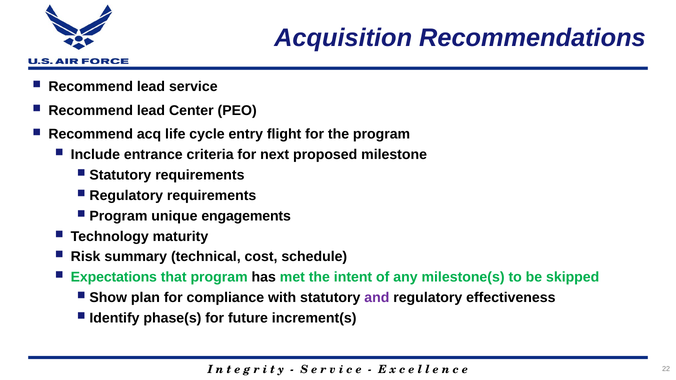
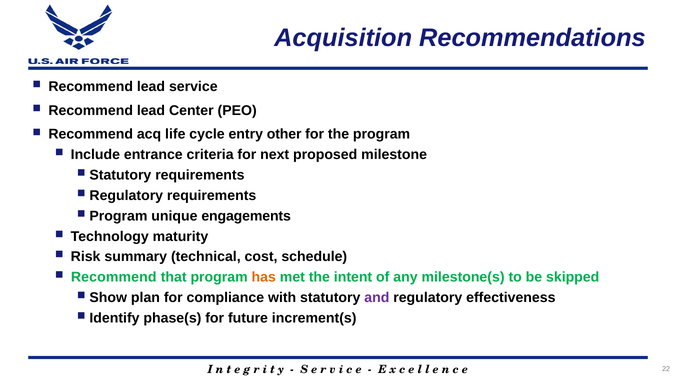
flight: flight -> other (284, 134)
Expectations: Expectations -> Recommend (114, 277)
has colour: black -> orange (264, 277)
